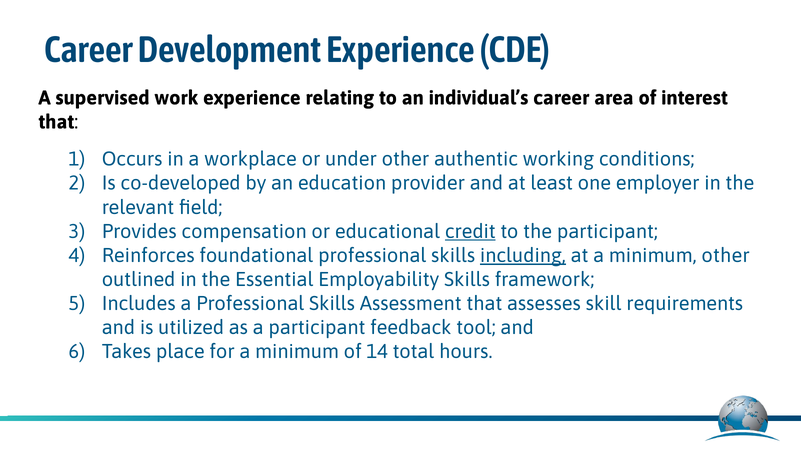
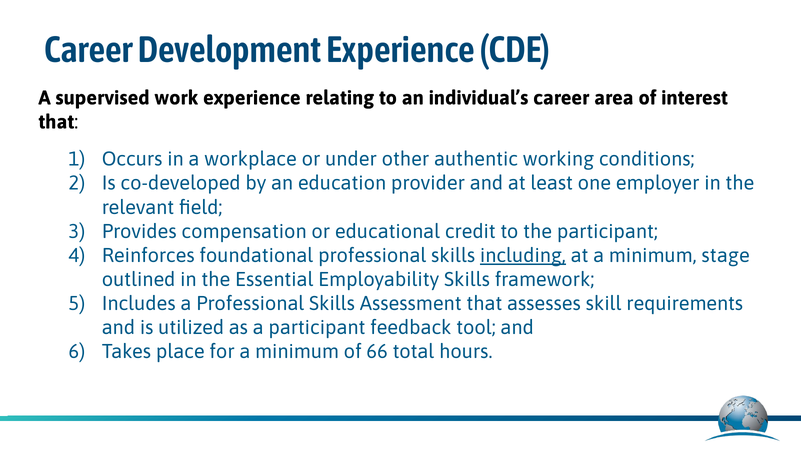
credit underline: present -> none (470, 231)
minimum other: other -> stage (726, 255)
14: 14 -> 66 (377, 351)
